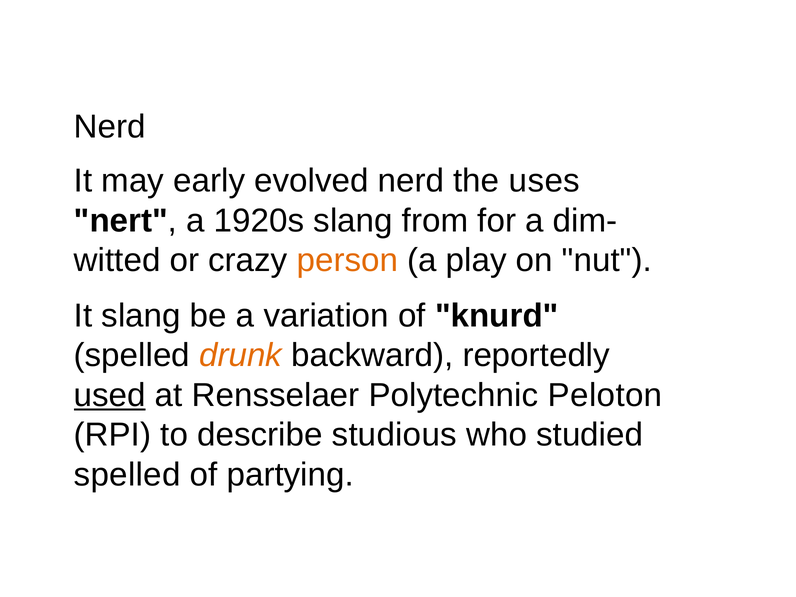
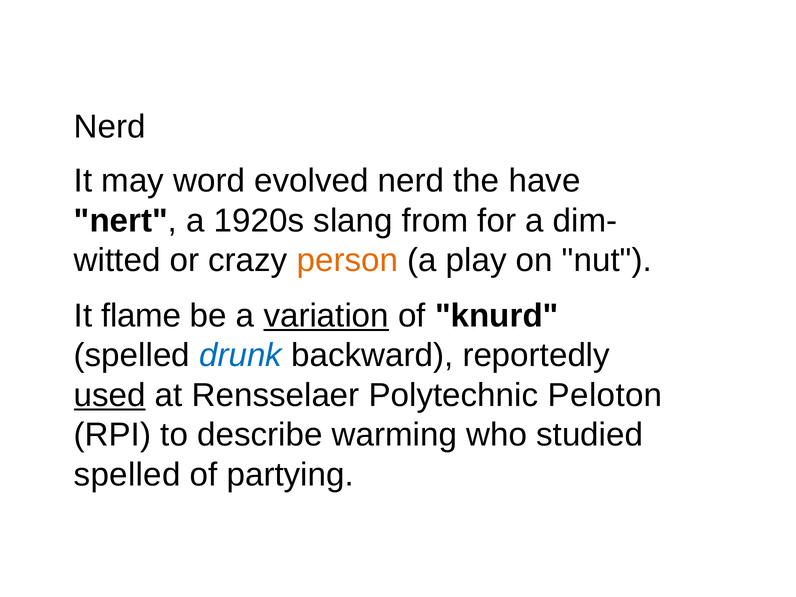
early: early -> word (209, 181)
uses: uses -> have (545, 181)
It slang: slang -> flame (141, 316)
variation underline: none -> present (326, 316)
drunk colour: orange -> blue (241, 355)
studious: studious -> warming (394, 435)
